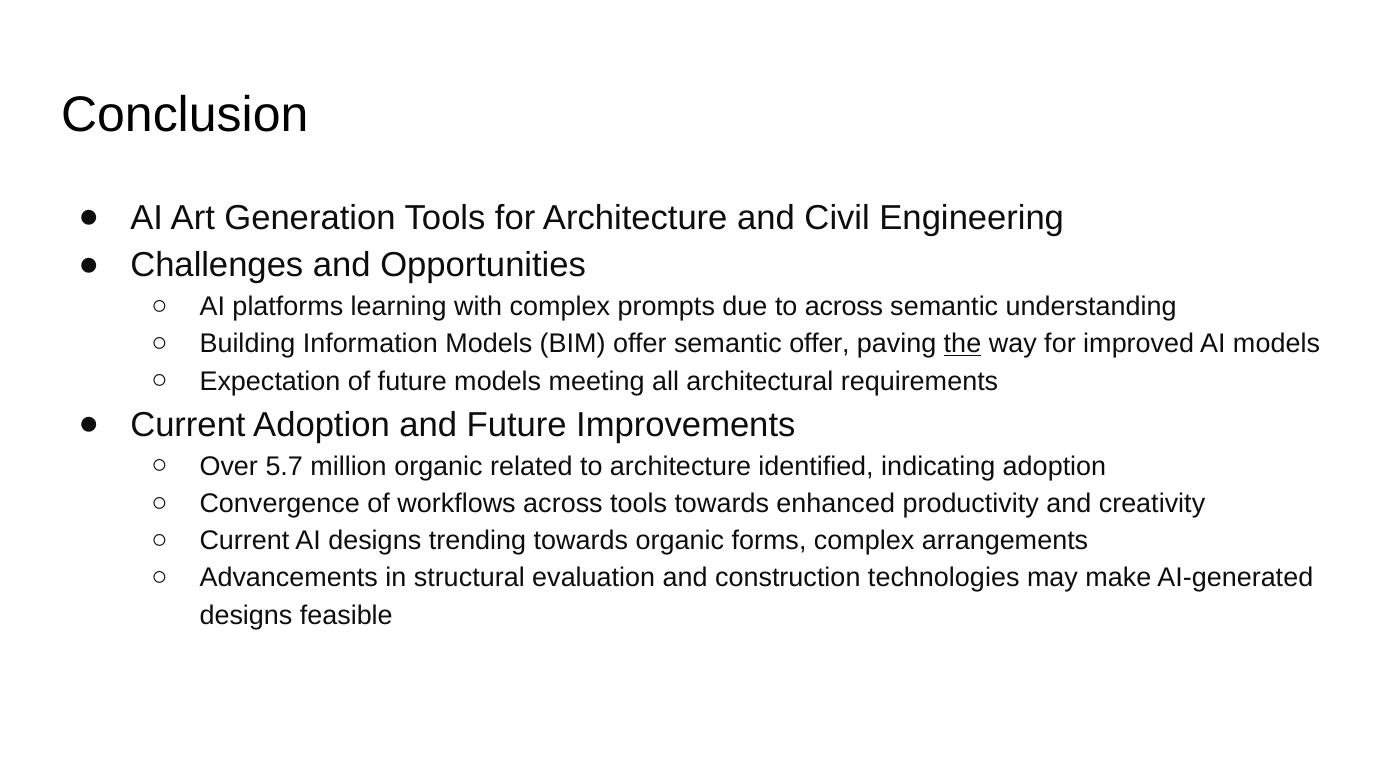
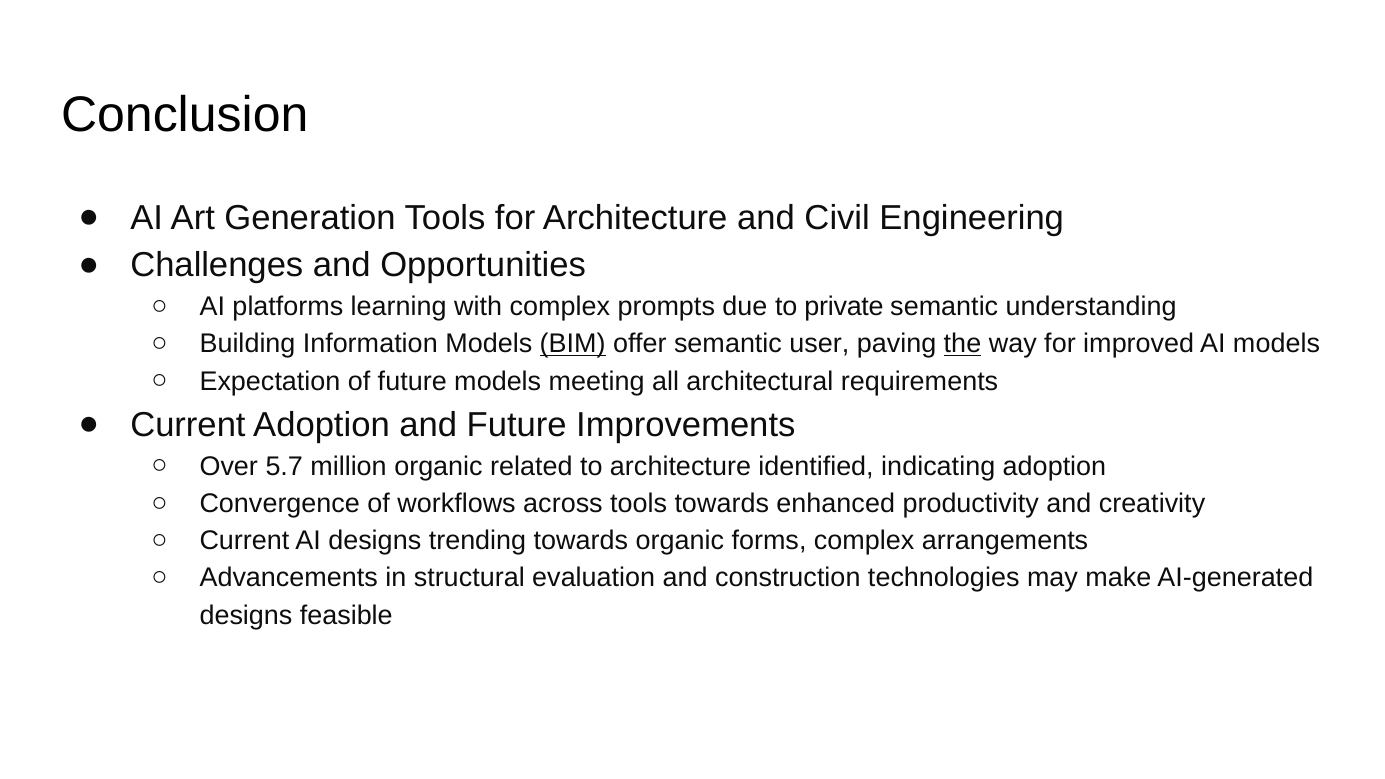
to across: across -> private (844, 307)
BIM underline: none -> present (573, 344)
semantic offer: offer -> user (819, 344)
